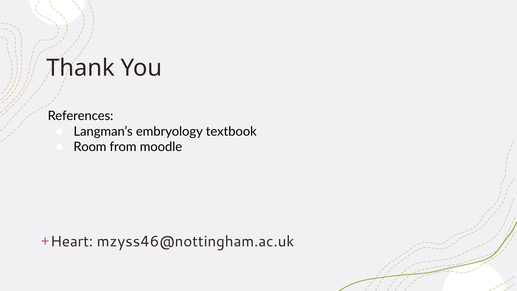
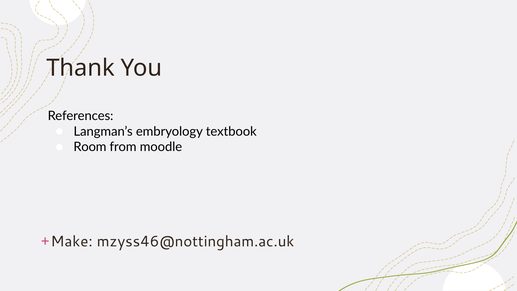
Heart: Heart -> Make (72, 241)
